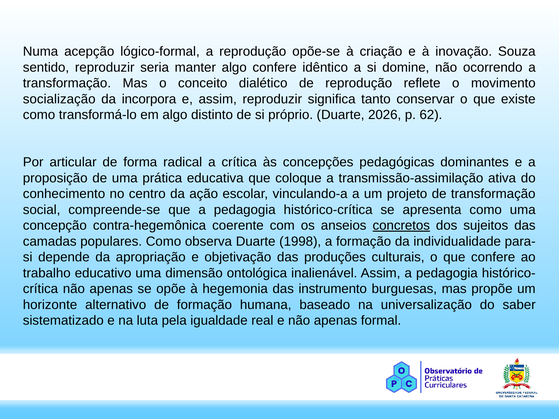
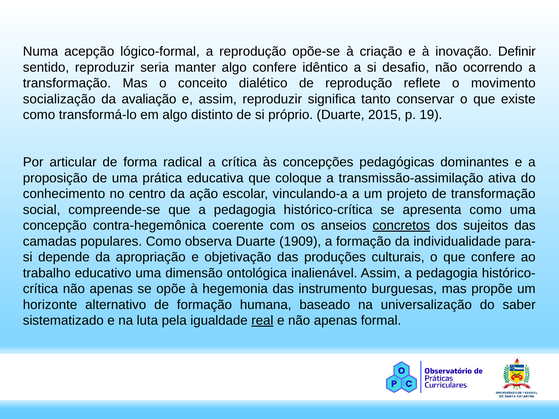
Souza: Souza -> Definir (517, 52)
domine: domine -> desafio (406, 67)
incorpora: incorpora -> avaliação (149, 99)
2026: 2026 -> 2015 (385, 115)
62: 62 -> 19 (431, 115)
1998: 1998 -> 1909 (300, 241)
real underline: none -> present (262, 321)
